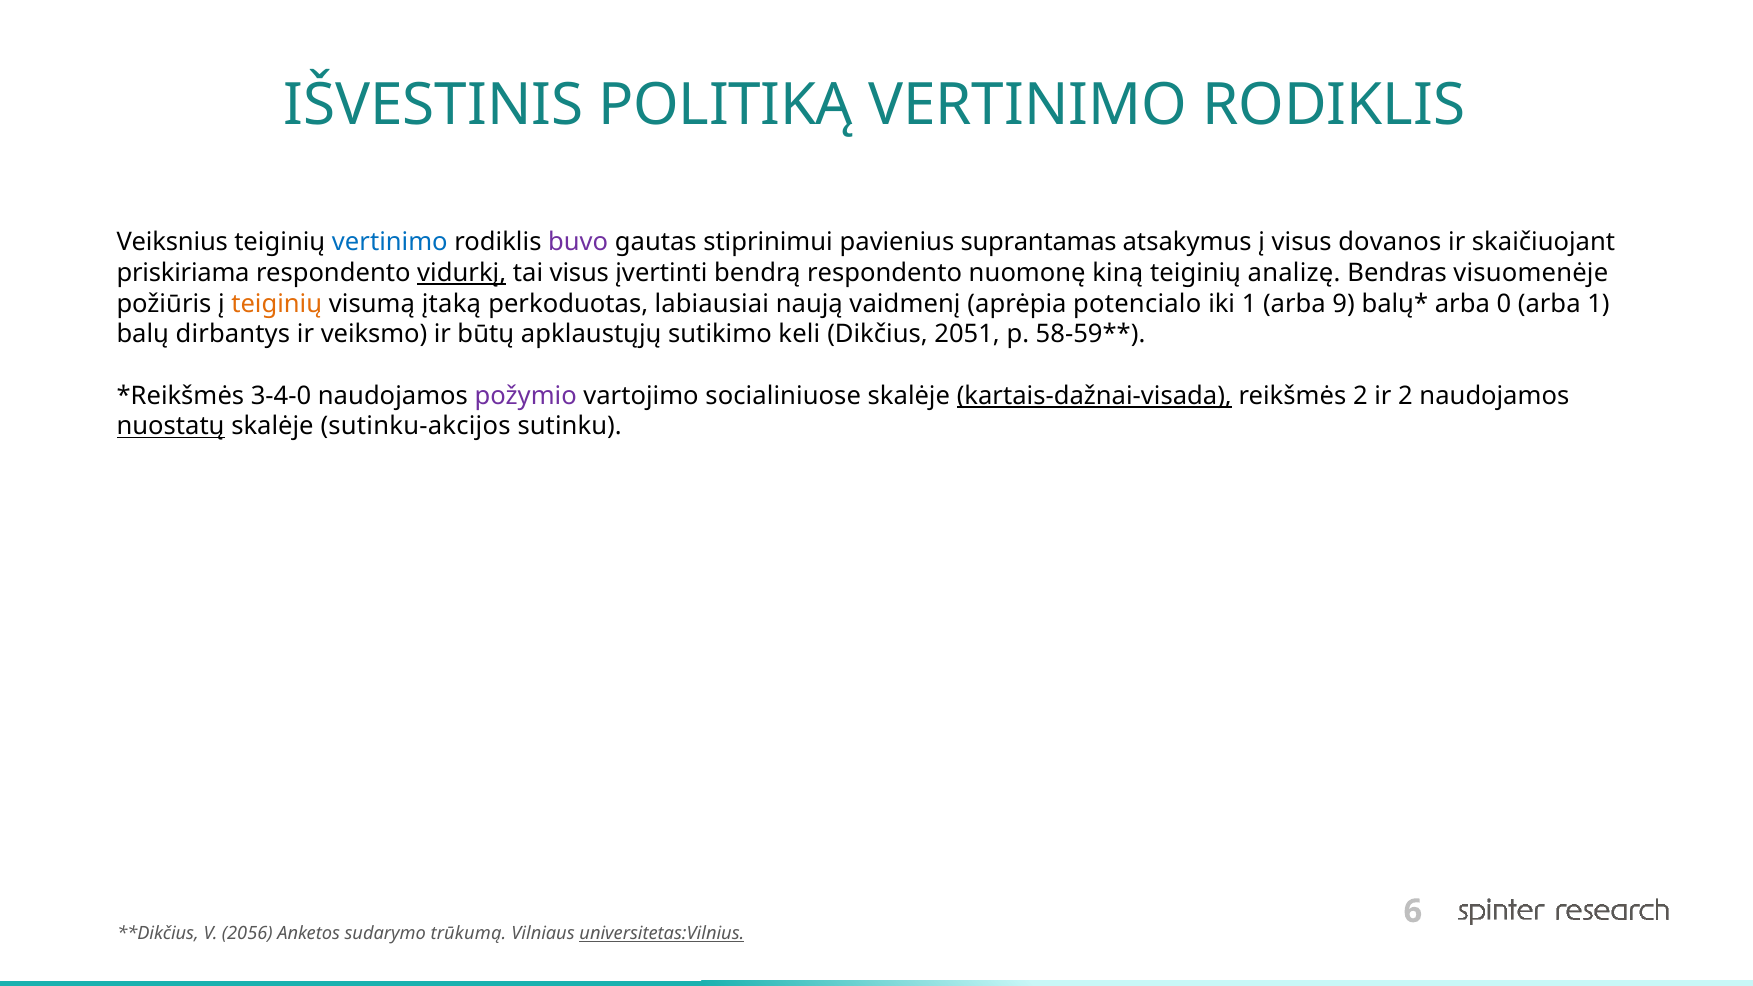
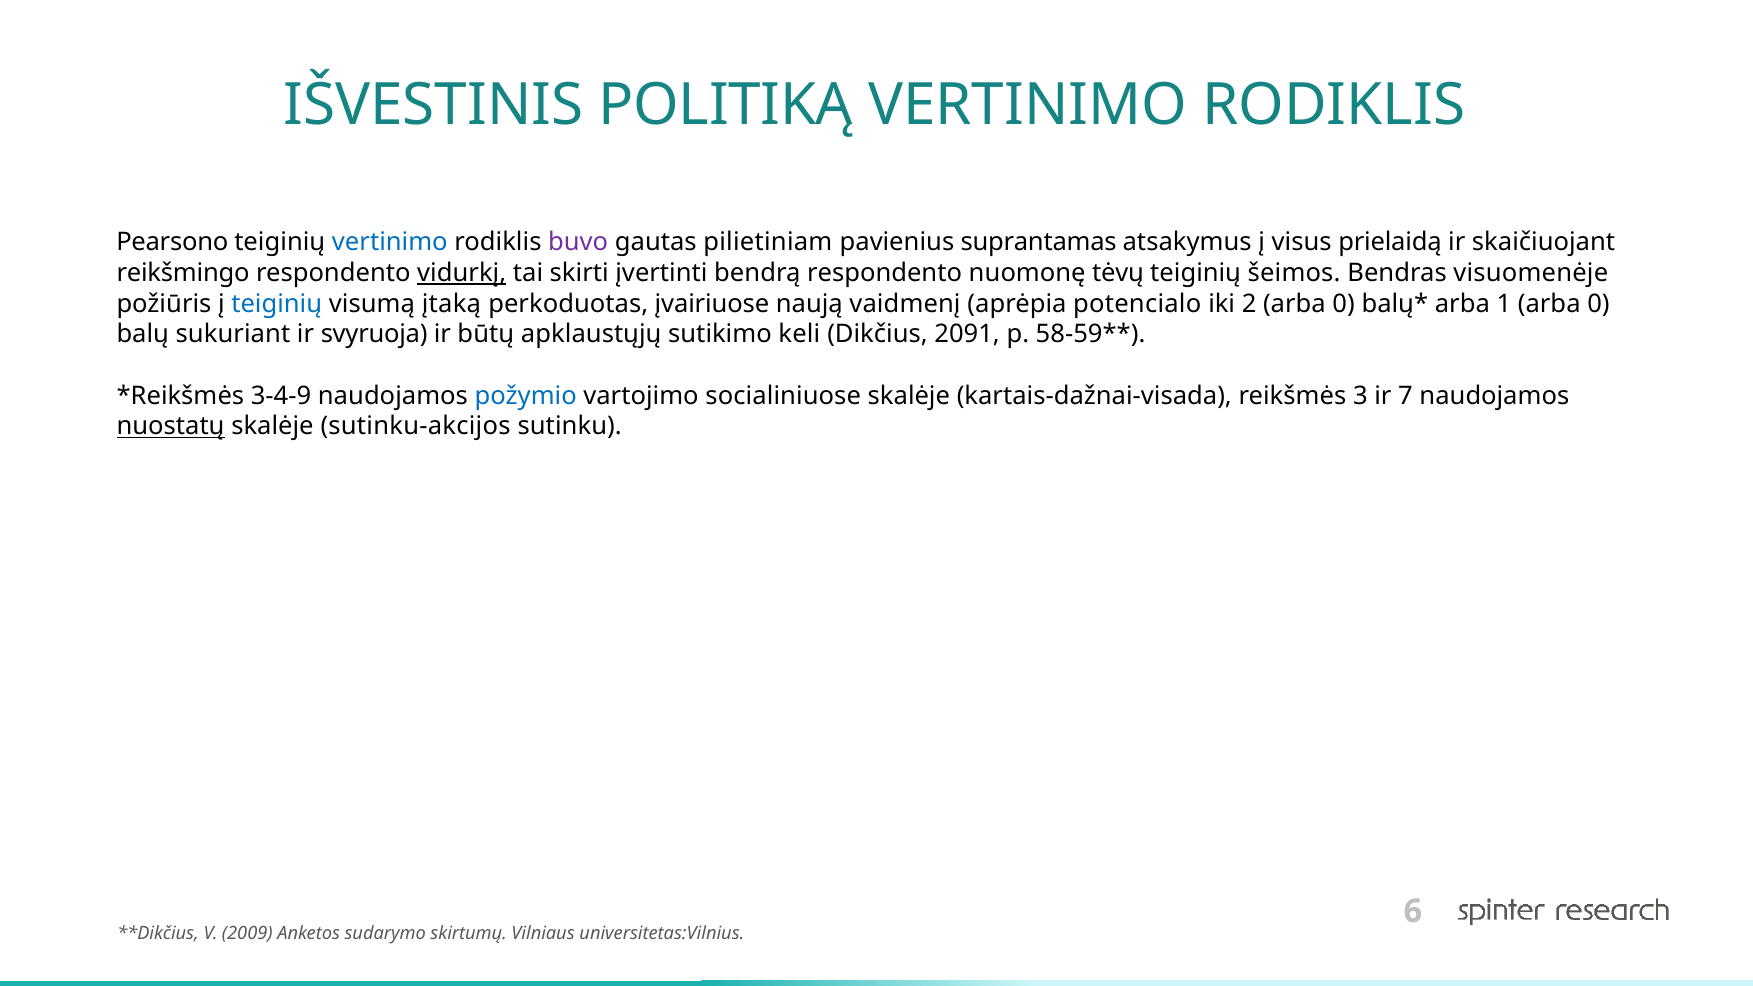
Veiksnius: Veiksnius -> Pearsono (172, 242)
stiprinimui: stiprinimui -> pilietiniam (768, 242)
dovanos: dovanos -> prielaidą (1390, 242)
priskiriama: priskiriama -> reikšmingo (183, 273)
tai visus: visus -> skirti (579, 273)
kiną: kiną -> tėvų (1118, 273)
analizę: analizę -> šeimos (1294, 273)
teiginių colour: orange -> blue (277, 304)
labiausiai: labiausiai -> įvairiuose (712, 304)
iki 1: 1 -> 2 (1249, 304)
9: 9 -> 0 (1344, 304)
0: 0 -> 1 (1504, 304)
1: 1 -> 0 (1598, 304)
dirbantys: dirbantys -> sukuriant (233, 334)
veiksmo: veiksmo -> svyruoja (374, 334)
2051: 2051 -> 2091 (967, 334)
3-4-0: 3-4-0 -> 3-4-9 (281, 396)
požymio colour: purple -> blue (526, 396)
kartais-dažnai-visada underline: present -> none (1094, 396)
reikšmės 2: 2 -> 3 (1360, 396)
ir 2: 2 -> 7 (1405, 396)
2056: 2056 -> 2009 (247, 934)
trūkumą: trūkumą -> skirtumų (469, 934)
universitetas:Vilnius underline: present -> none (662, 934)
